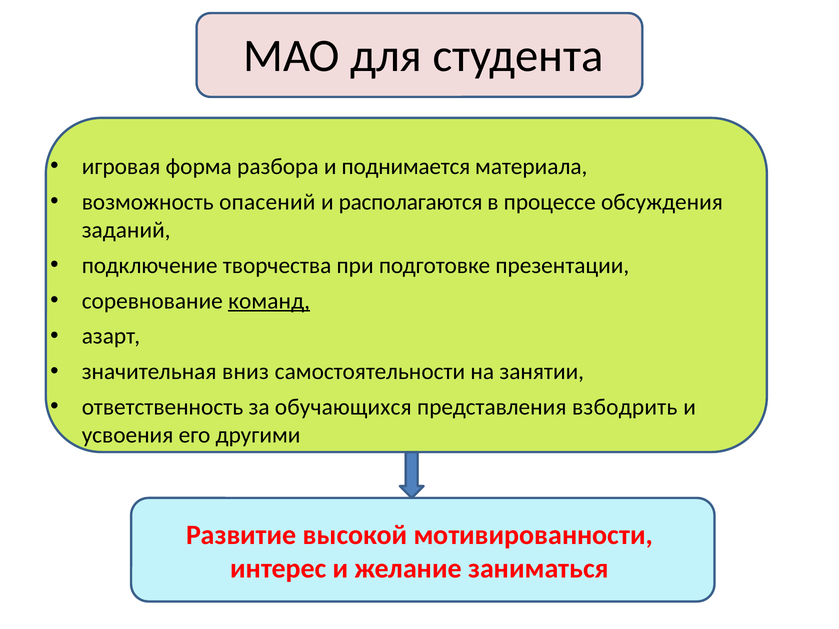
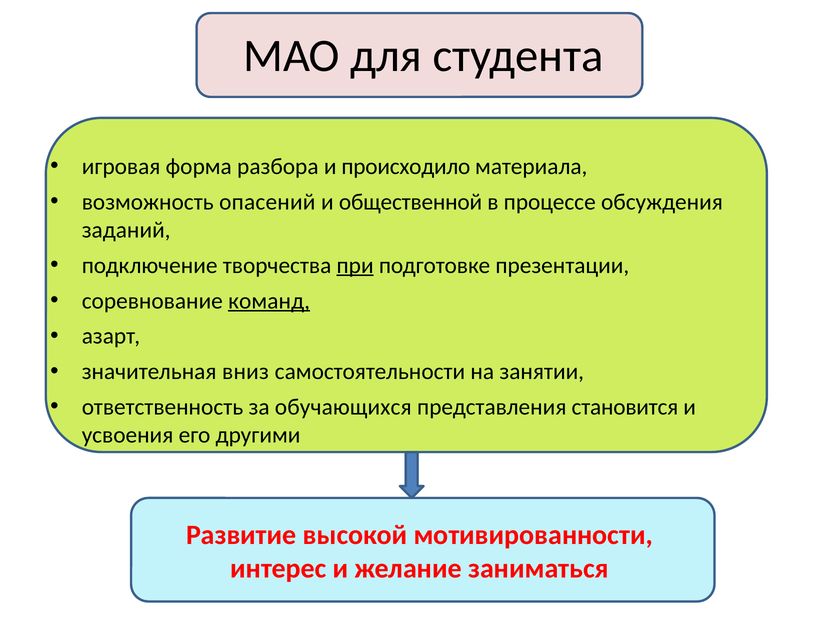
поднимается: поднимается -> происходило (406, 167)
располагаются: располагаются -> общественной (411, 202)
при underline: none -> present (355, 266)
взбодрить: взбодрить -> становится (625, 407)
